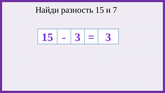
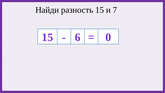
3: 3 -> 6 (78, 37)
3: 3 -> 0 (108, 37)
